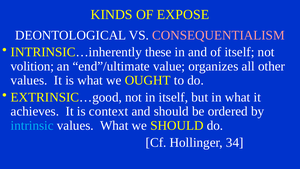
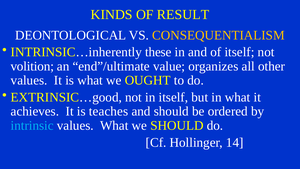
EXPOSE: EXPOSE -> RESULT (183, 14)
CONSEQUENTIALISM colour: pink -> yellow (218, 35)
context: context -> teaches (109, 111)
34: 34 -> 14 (235, 142)
